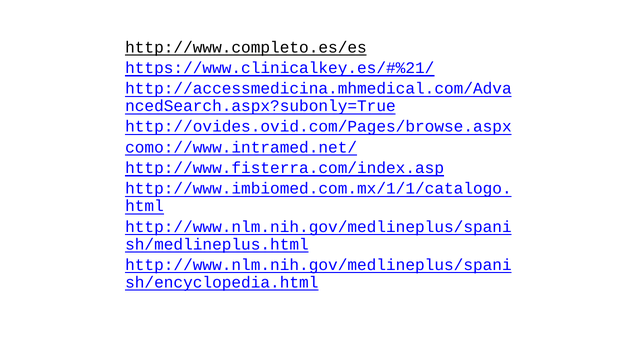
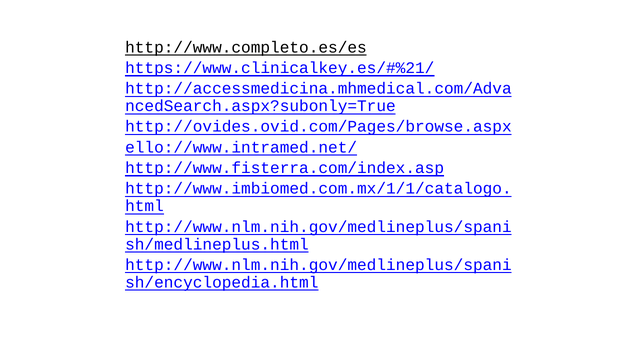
como://www.intramed.net/: como://www.intramed.net/ -> ello://www.intramed.net/ (241, 147)
